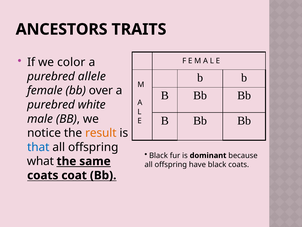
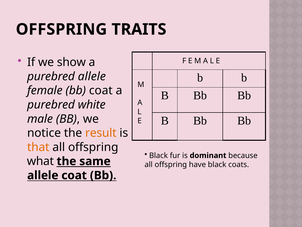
ANCESTORS: ANCESTORS -> OFFSPRING (61, 29)
color: color -> show (71, 62)
bb over: over -> coat (101, 90)
that colour: blue -> orange (38, 147)
coats: coats -> allele (43, 175)
